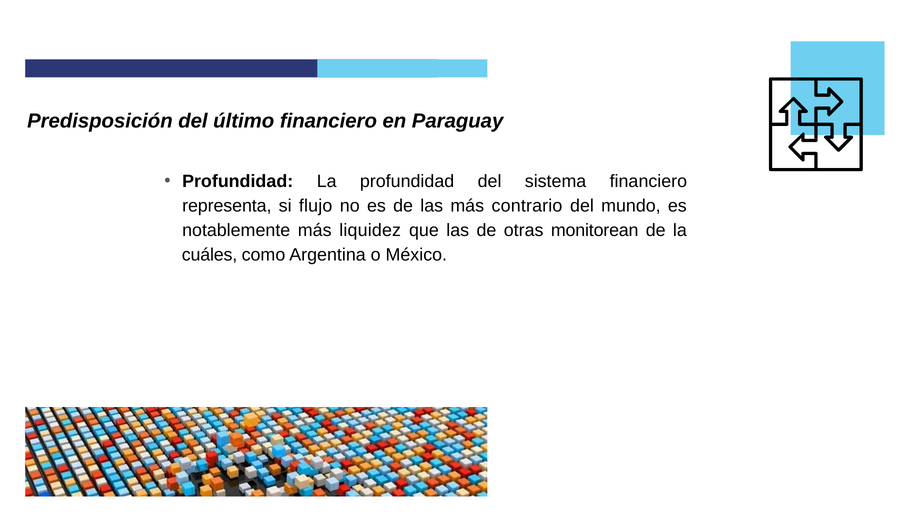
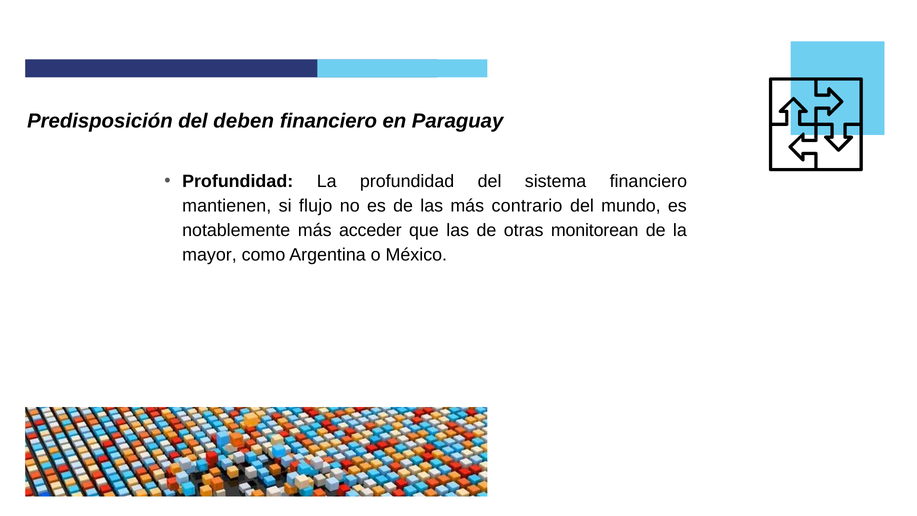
último: último -> deben (244, 121)
representa: representa -> mantienen (227, 206)
liquidez: liquidez -> acceder (370, 230)
cuáles: cuáles -> mayor (209, 255)
